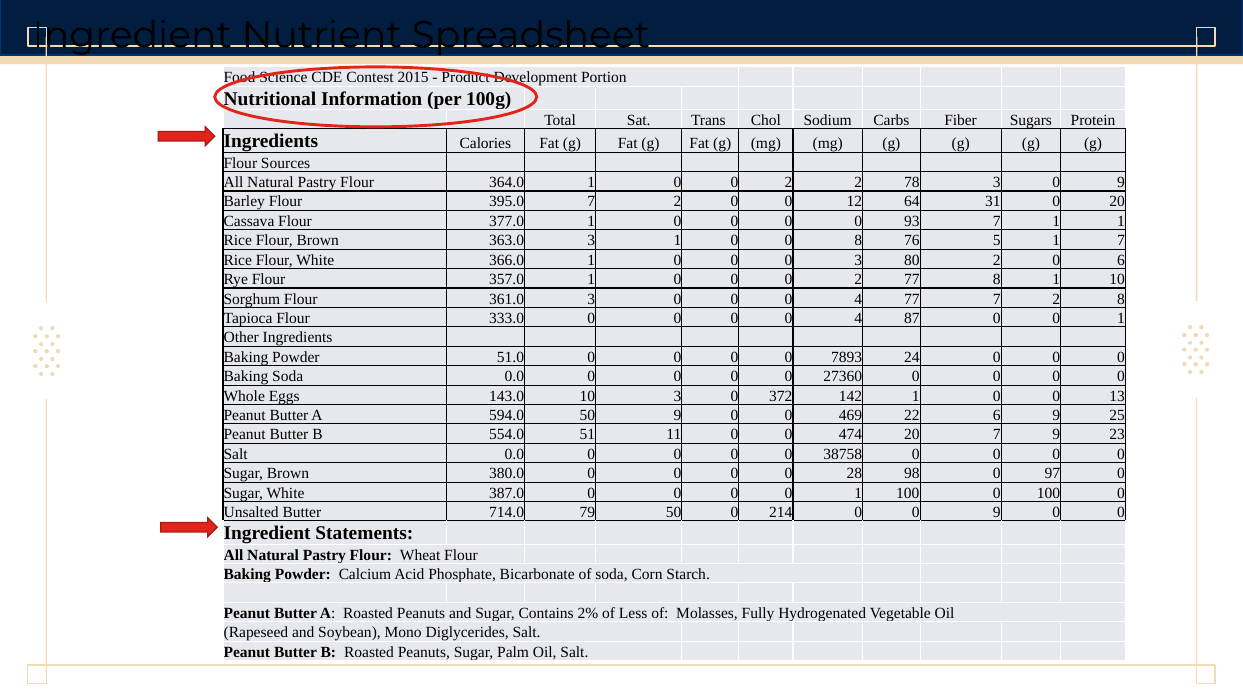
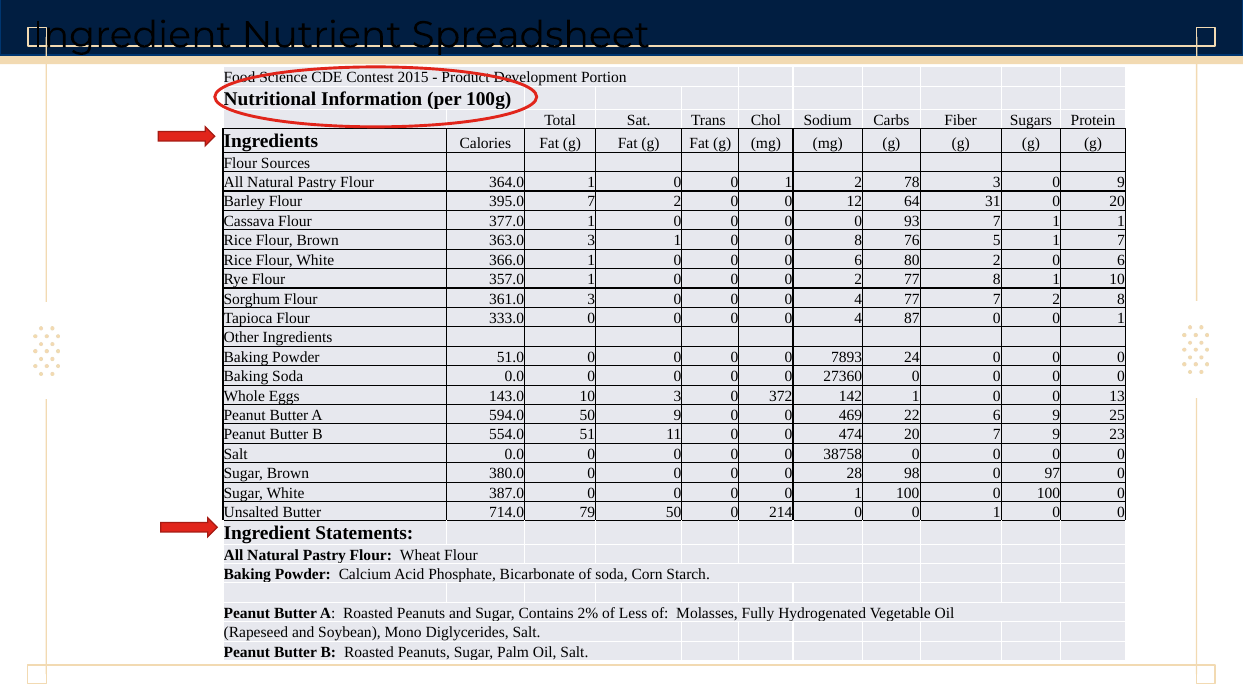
1 0 0 2: 2 -> 1 (789, 182)
0 0 3: 3 -> 6 (858, 260)
214 0 0 9: 9 -> 1 (997, 513)
